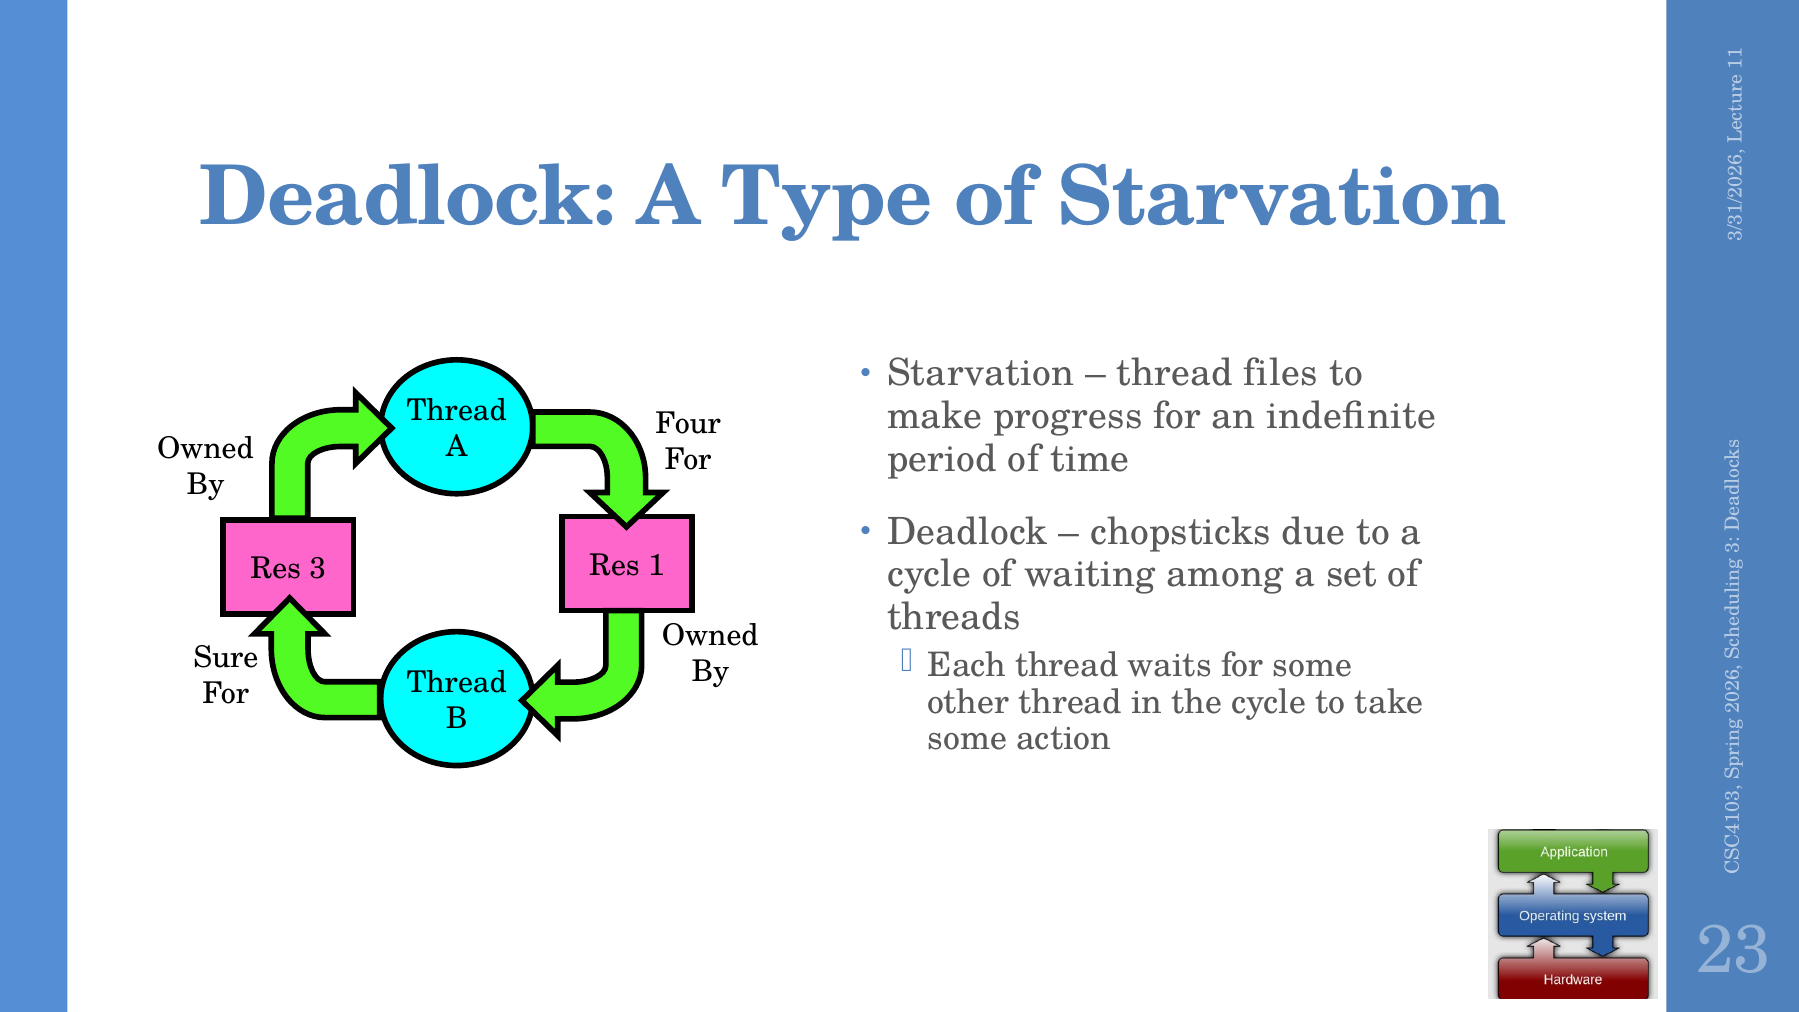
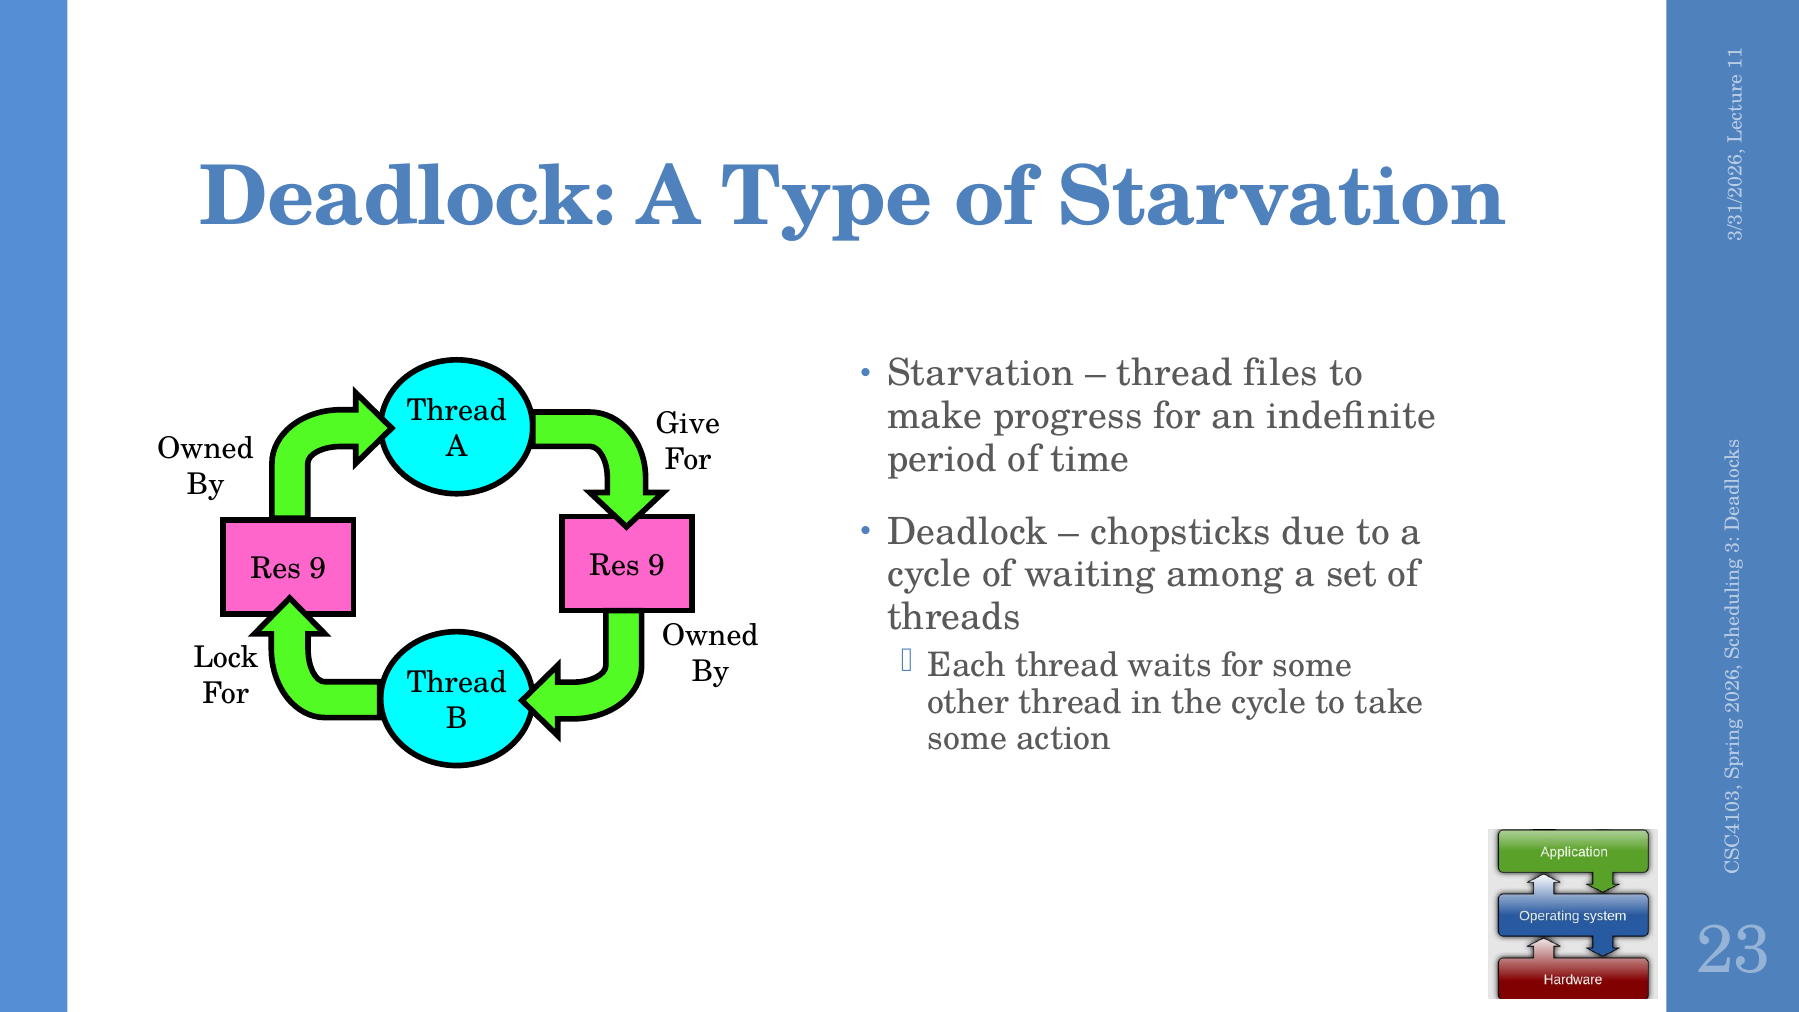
Four: Four -> Give (688, 424)
1: 1 -> 9 (656, 566)
3: 3 -> 9 (318, 569)
Sure: Sure -> Lock (226, 658)
